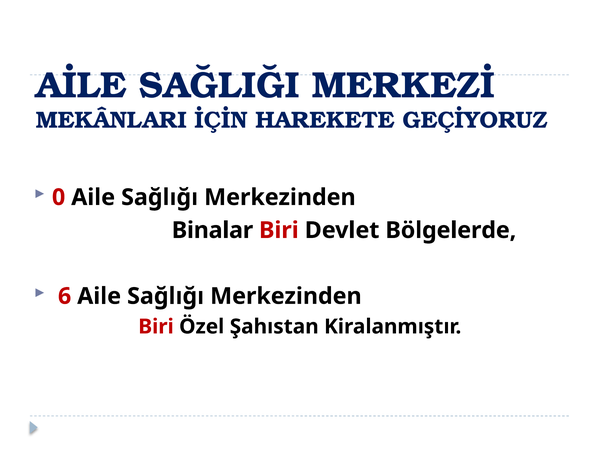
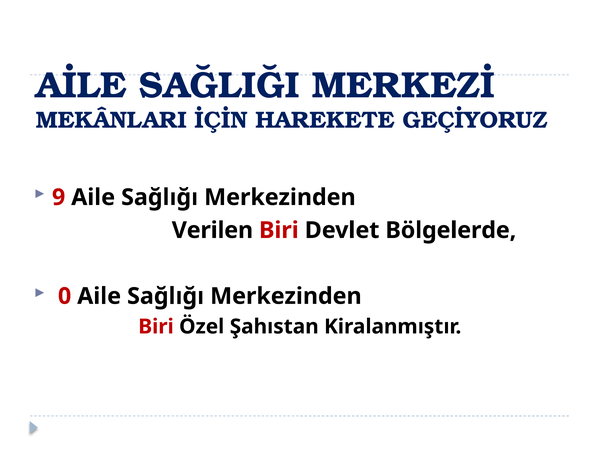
0: 0 -> 9 (59, 197)
Binalar: Binalar -> Verilen (212, 230)
6: 6 -> 0 (65, 296)
